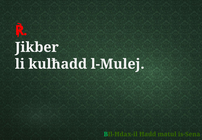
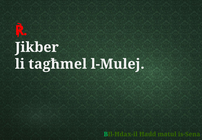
kulħadd: kulħadd -> tagħmel (58, 64)
